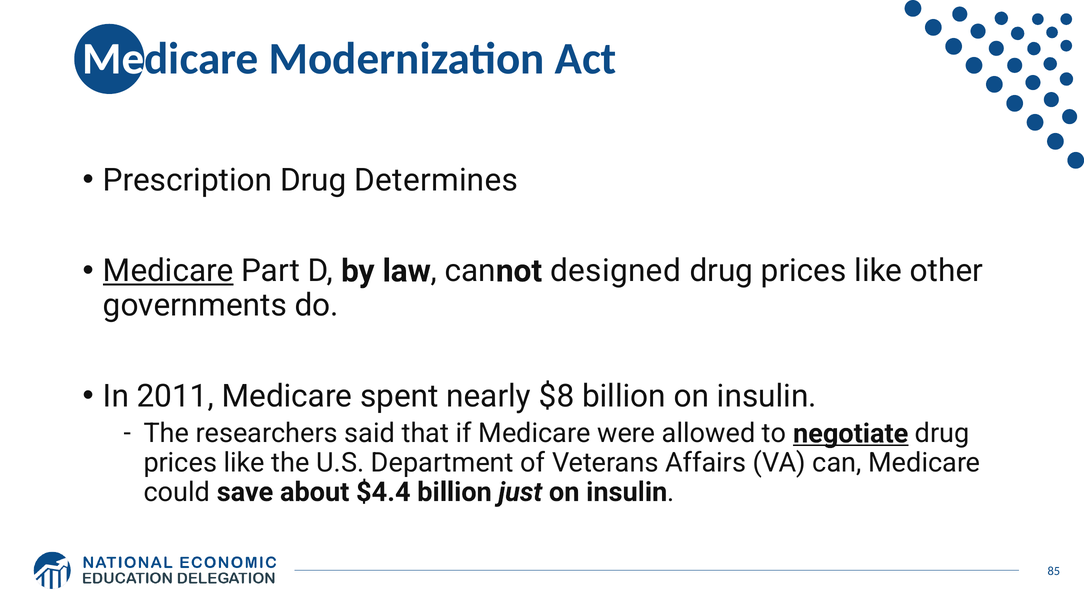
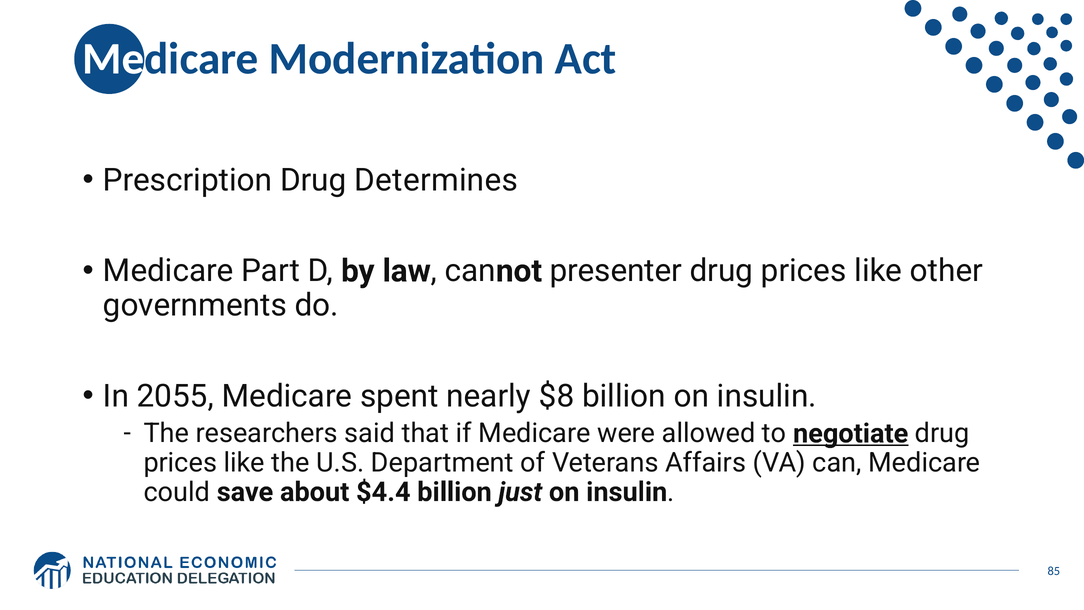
Medicare underline: present -> none (168, 271)
designed: designed -> presenter (616, 271)
2011: 2011 -> 2055 (175, 396)
